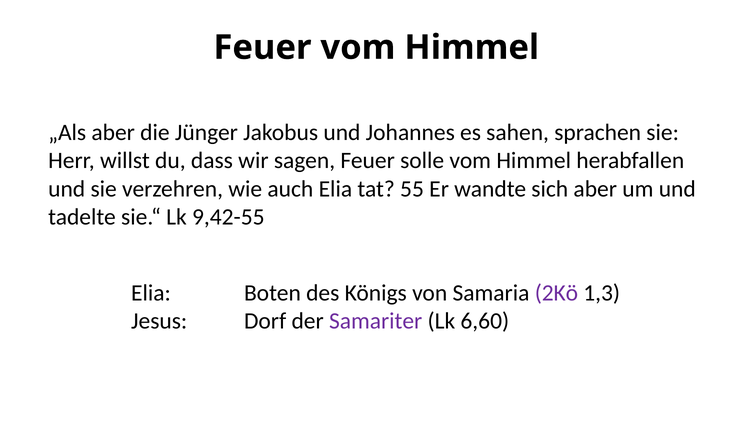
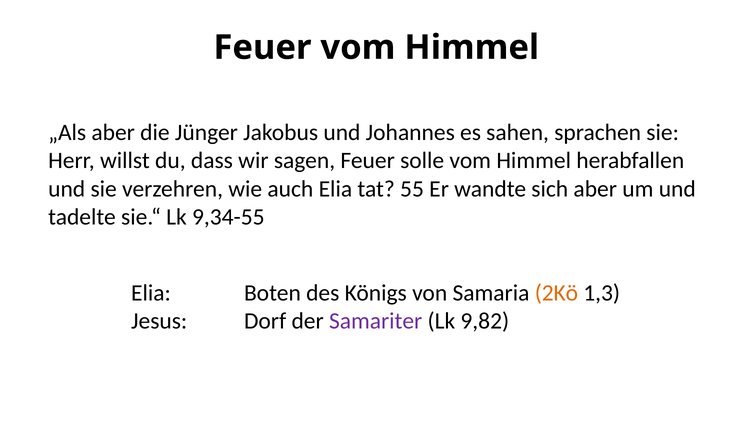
9,42-55: 9,42-55 -> 9,34-55 (228, 217)
2Kö colour: purple -> orange (556, 293)
6,60: 6,60 -> 9,82 (485, 322)
